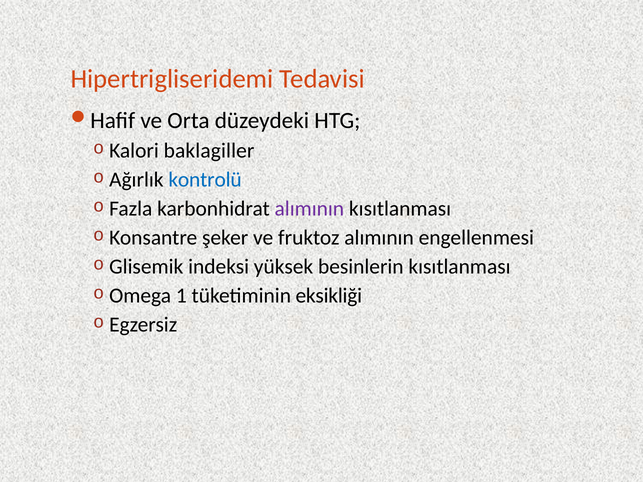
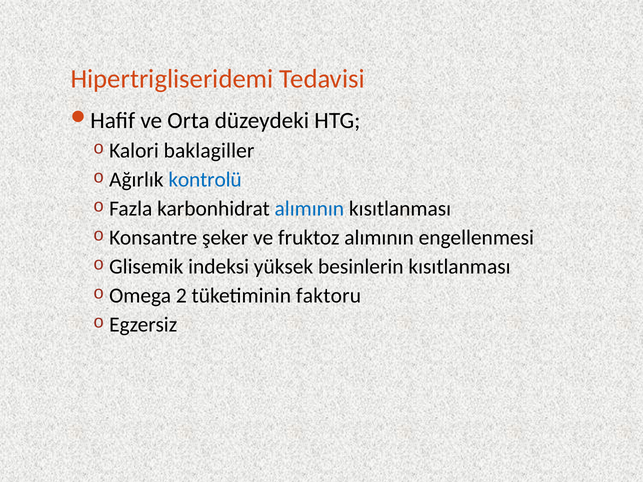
alımının colour: purple -> blue (309, 209)
1: 1 -> 2 (181, 296)
eksikliği: eksikliği -> faktoru (329, 296)
